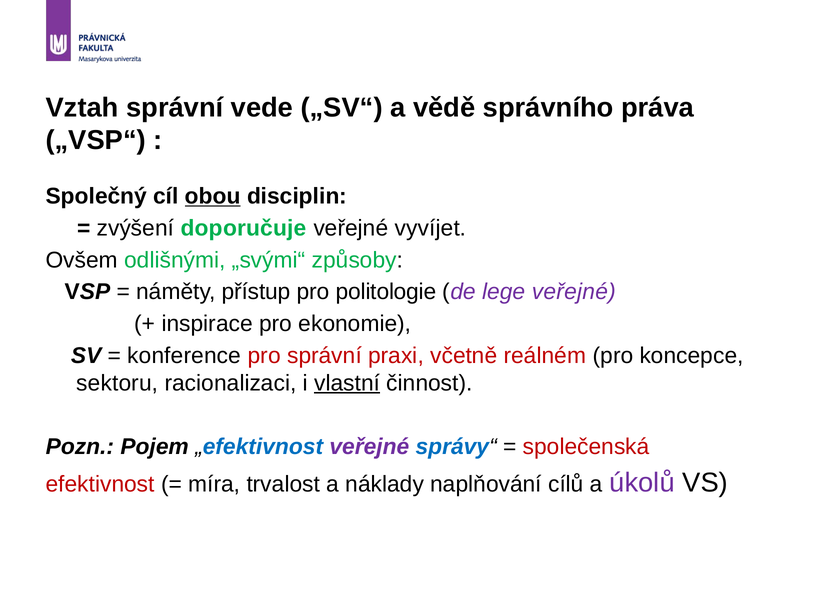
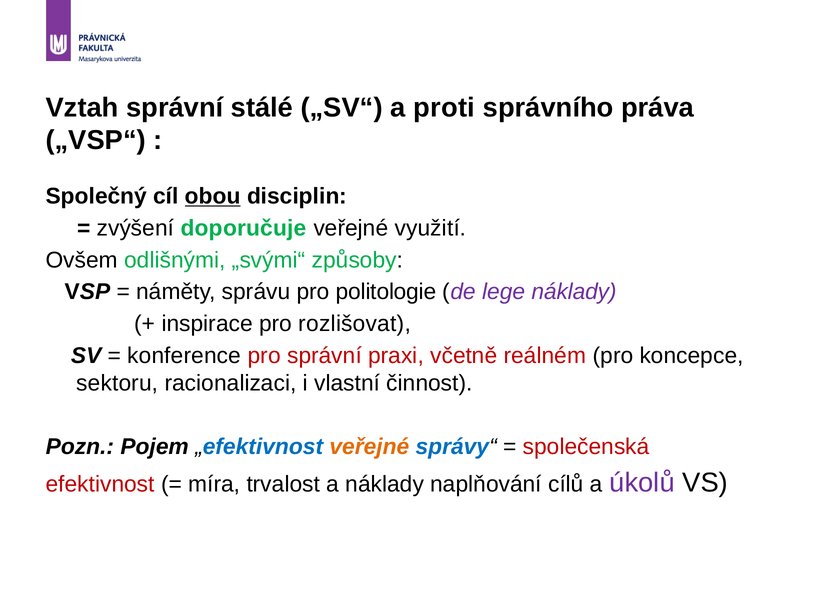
vede: vede -> stálé (262, 108)
vědě: vědě -> proti (444, 108)
vyvíjet: vyvíjet -> využití (430, 228)
přístup: přístup -> správu (256, 292)
lege veřejné: veřejné -> náklady (574, 292)
ekonomie: ekonomie -> rozlišovat (355, 324)
vlastní underline: present -> none (347, 383)
veřejné colour: purple -> orange (369, 447)
